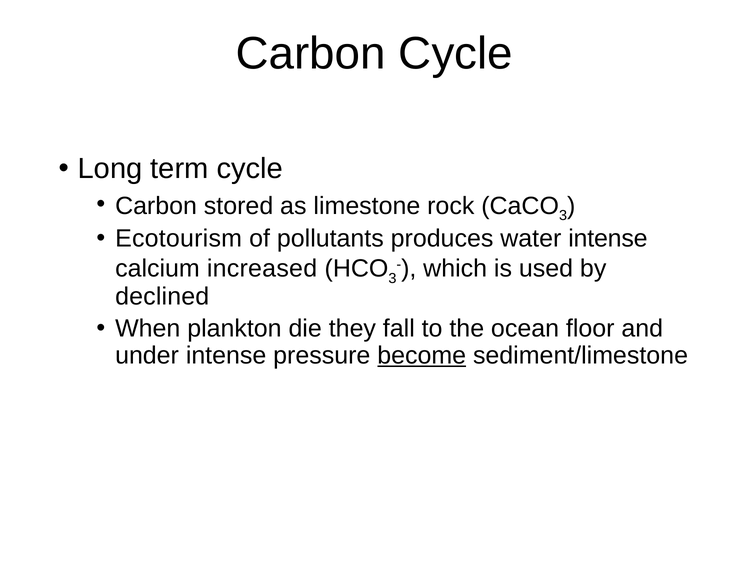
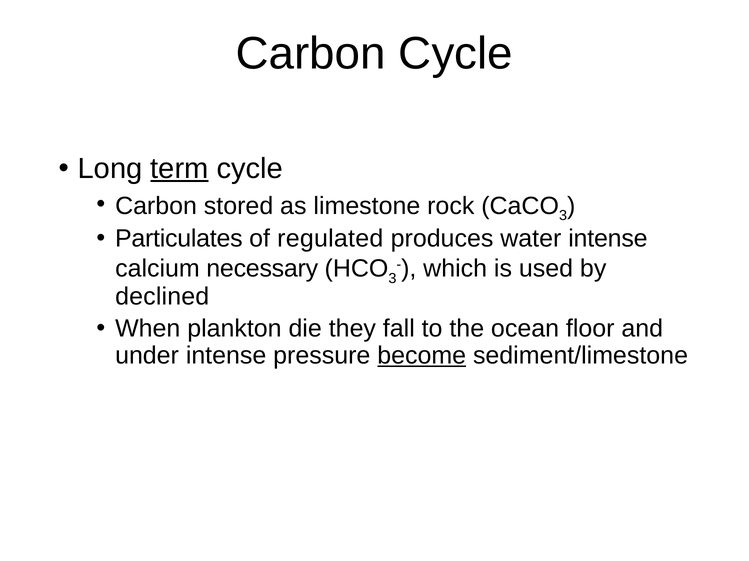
term underline: none -> present (179, 169)
Ecotourism: Ecotourism -> Particulates (179, 239)
pollutants: pollutants -> regulated (330, 239)
increased: increased -> necessary (262, 269)
